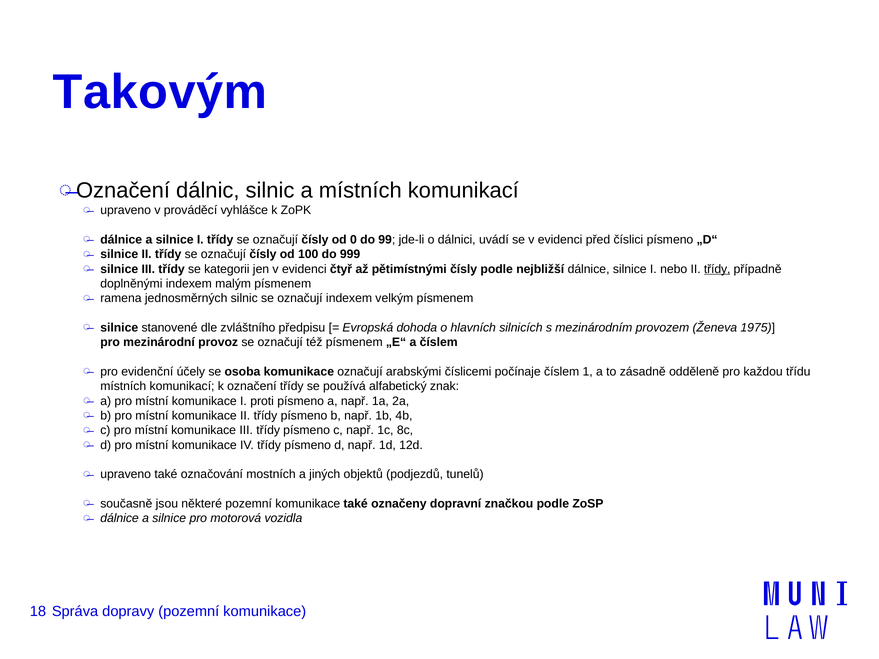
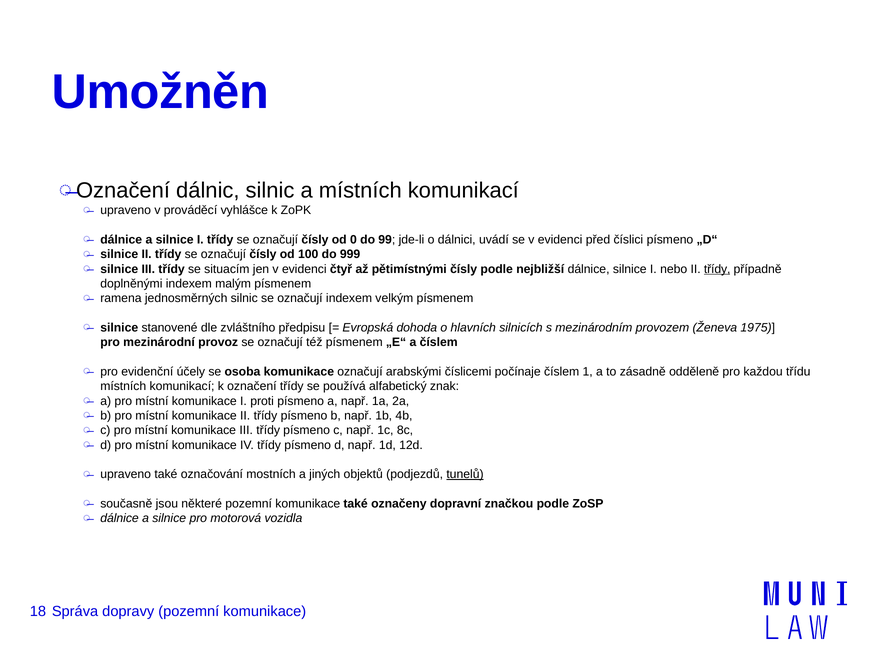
Takovým: Takovým -> Umožněn (160, 92)
kategorii: kategorii -> situacím (227, 269)
tunelů underline: none -> present (465, 474)
